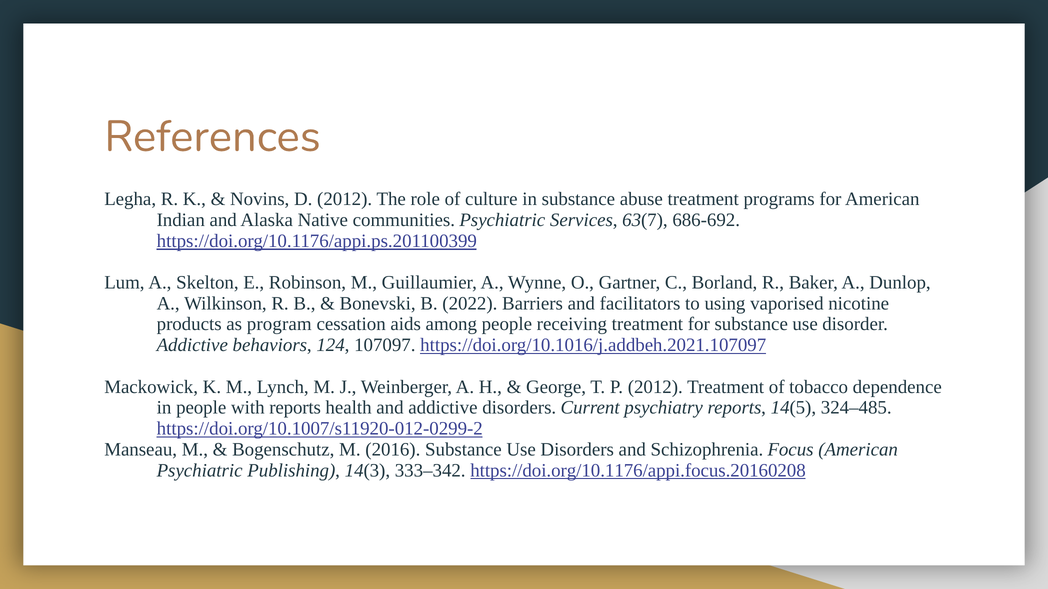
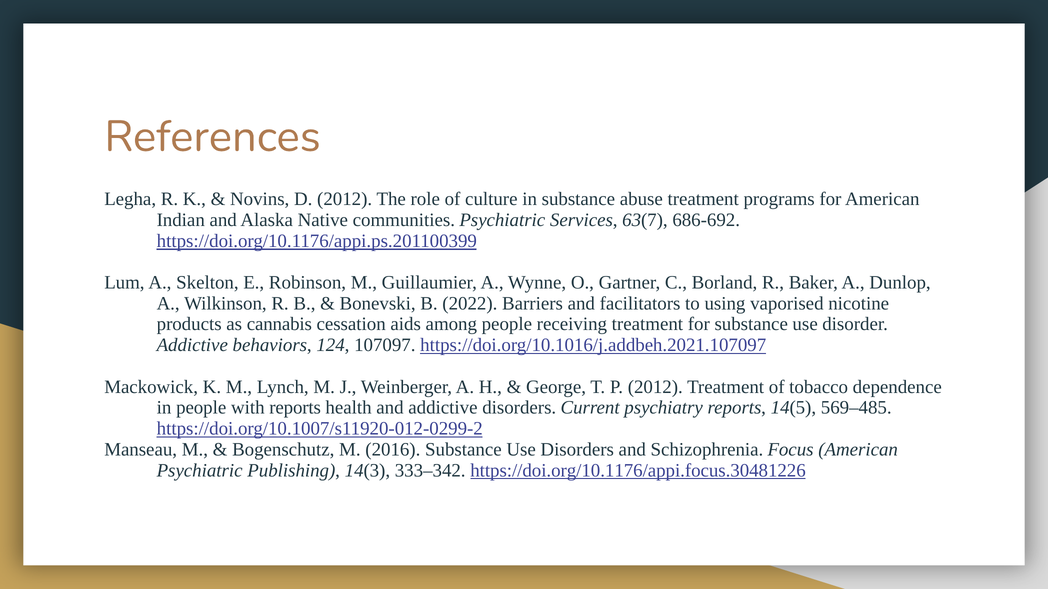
program: program -> cannabis (279, 325)
324–485: 324–485 -> 569–485 (856, 408)
https://doi.org/10.1176/appi.focus.20160208: https://doi.org/10.1176/appi.focus.20160208 -> https://doi.org/10.1176/appi.focus.30481226 (638, 471)
